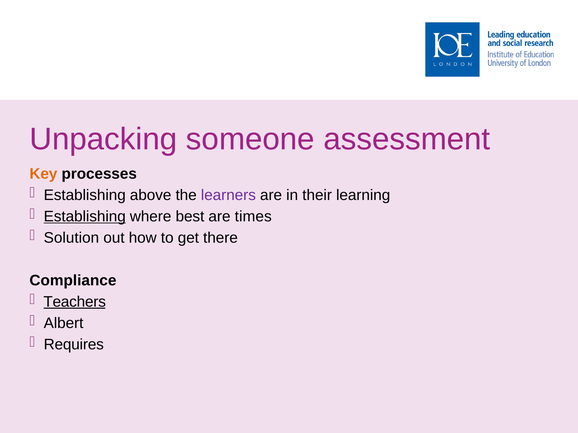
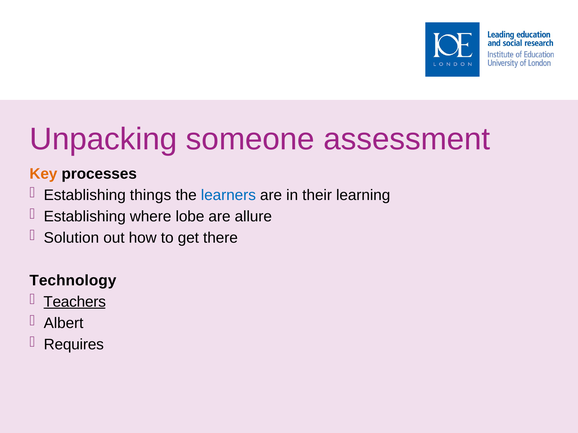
above: above -> things (151, 195)
learners colour: purple -> blue (228, 195)
Establishing underline: present -> none (85, 217)
best: best -> lobe (190, 217)
times: times -> allure (253, 217)
Compliance: Compliance -> Technology (73, 281)
